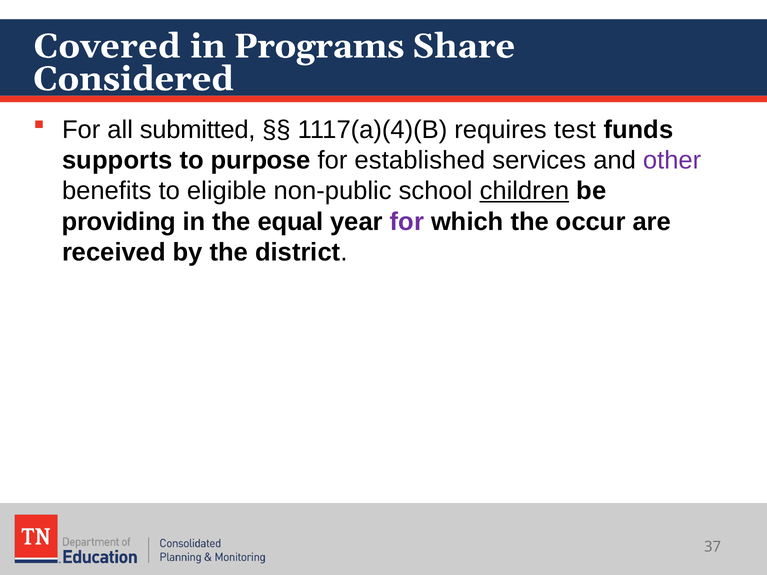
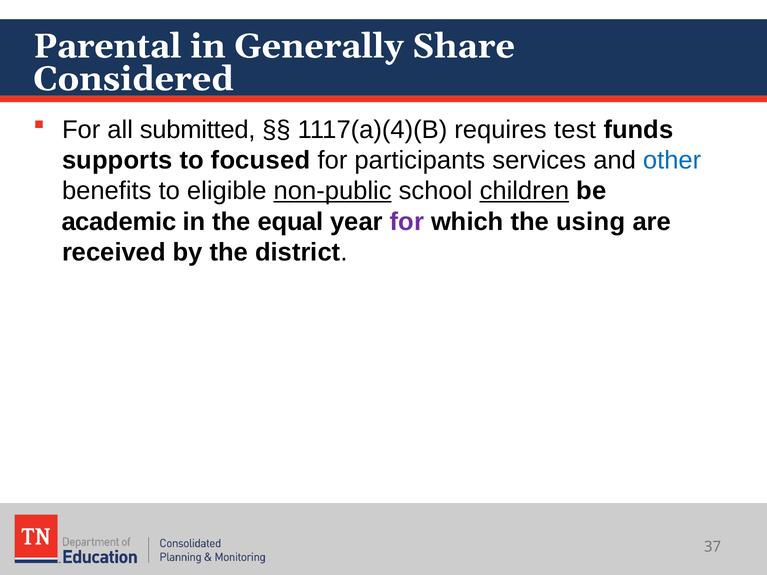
Covered: Covered -> Parental (107, 46)
Programs: Programs -> Generally (319, 46)
purpose: purpose -> focused (261, 160)
established: established -> participants (420, 160)
other colour: purple -> blue (672, 160)
non-public underline: none -> present (333, 191)
providing: providing -> academic (119, 222)
occur: occur -> using (591, 222)
